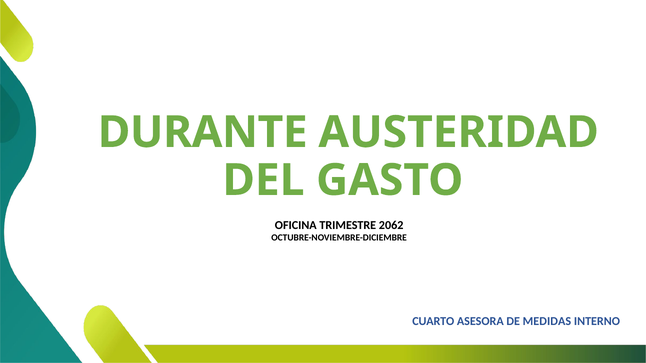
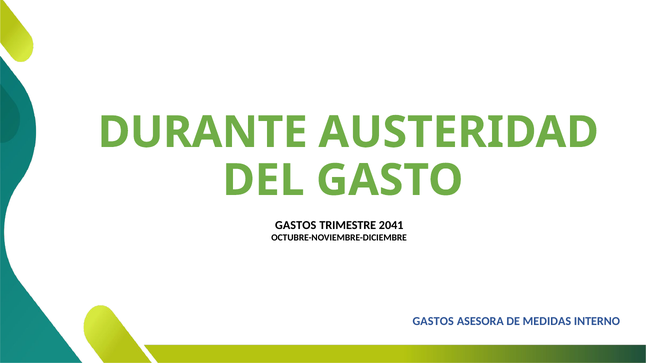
OFICINA: OFICINA -> GASTOS (296, 225)
2062: 2062 -> 2041 (391, 225)
CUARTO: CUARTO -> GASTOS (433, 322)
